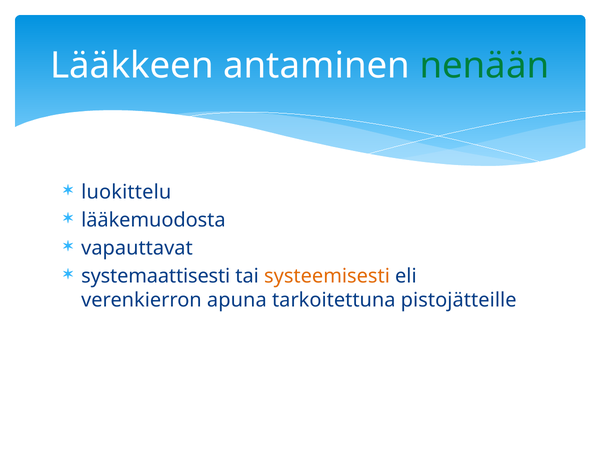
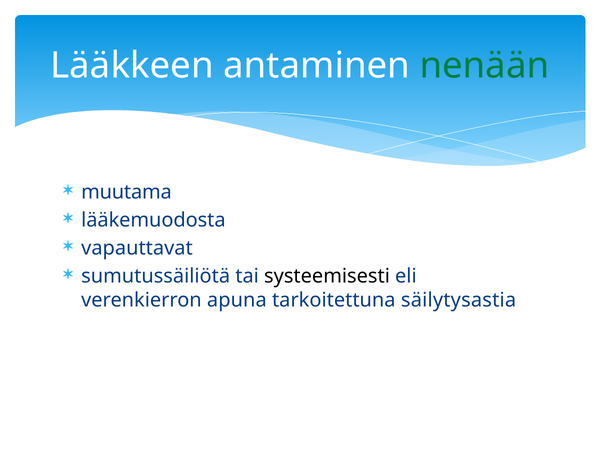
luokittelu: luokittelu -> muutama (126, 192)
systemaattisesti: systemaattisesti -> sumutussäiliötä (156, 276)
systeemisesti colour: orange -> black (327, 276)
pistojätteille: pistojätteille -> säilytysastia (459, 300)
